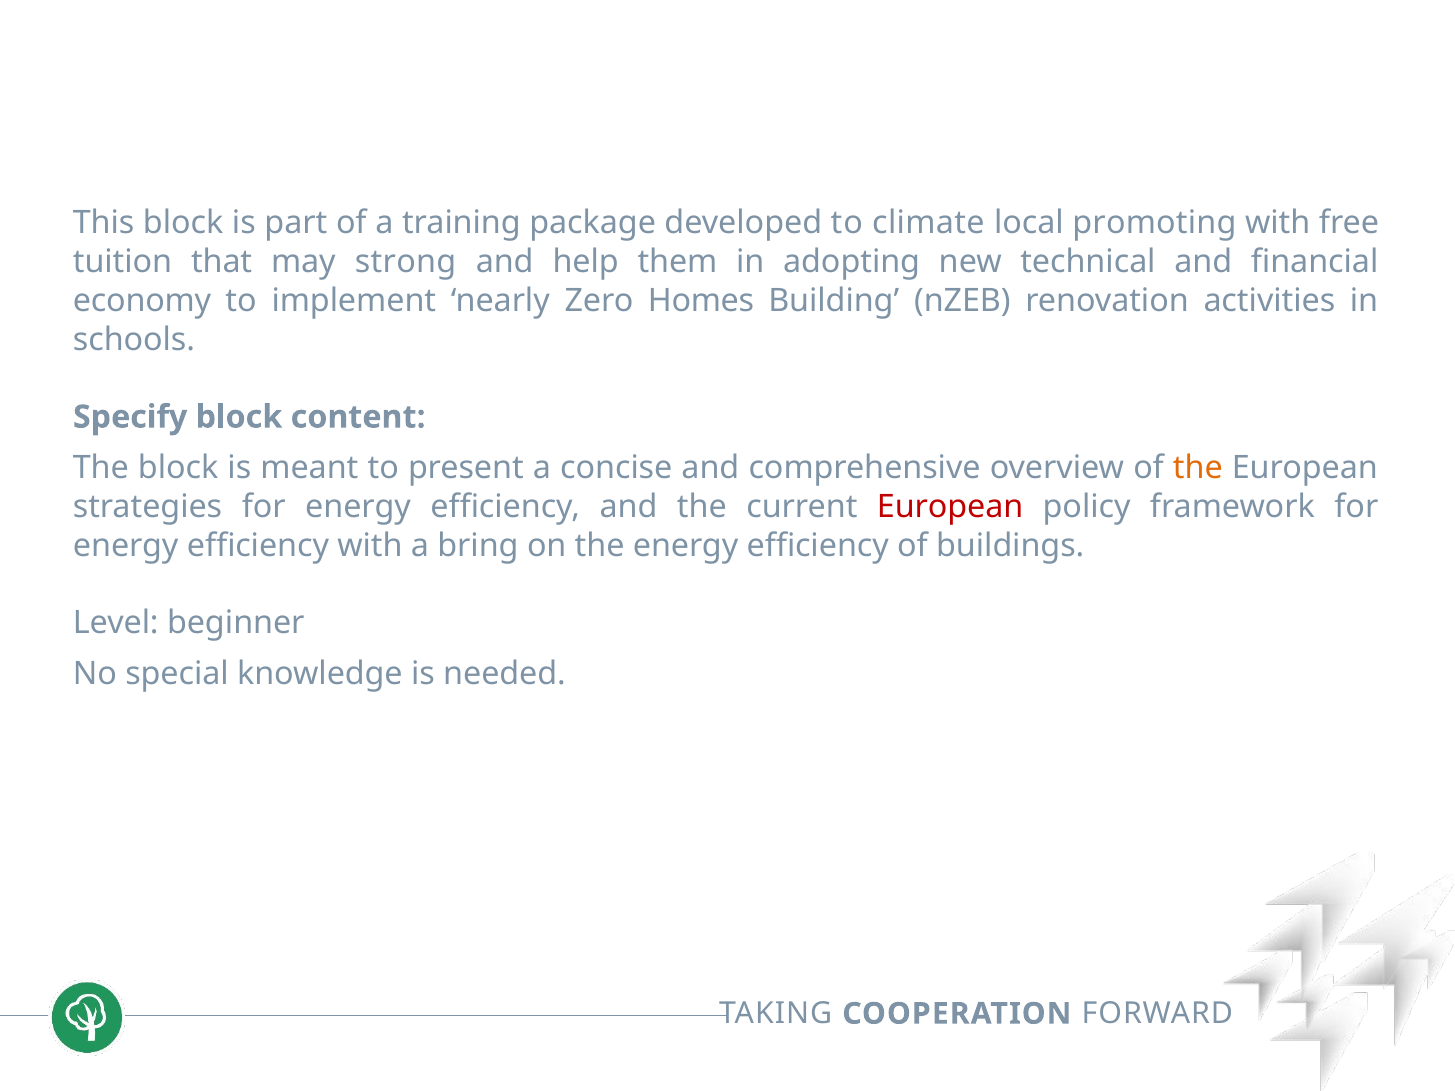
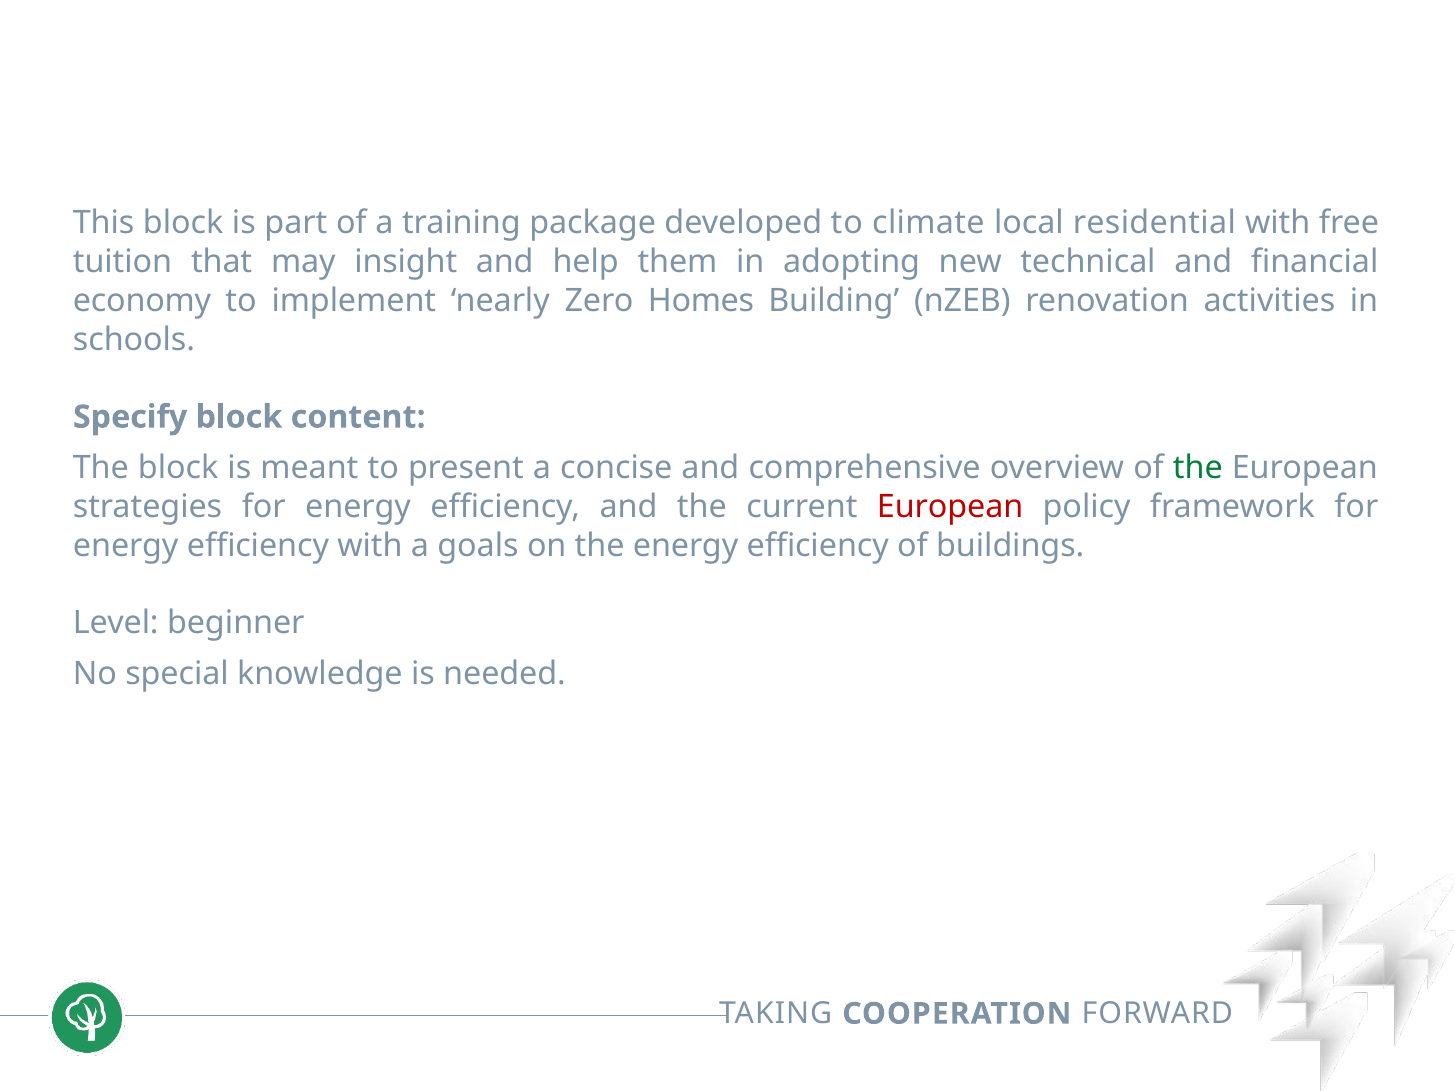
promoting: promoting -> residential (1154, 223)
strong: strong -> insight (406, 262)
the colour: orange -> green (1198, 468)
bring: bring -> goals (478, 546)
